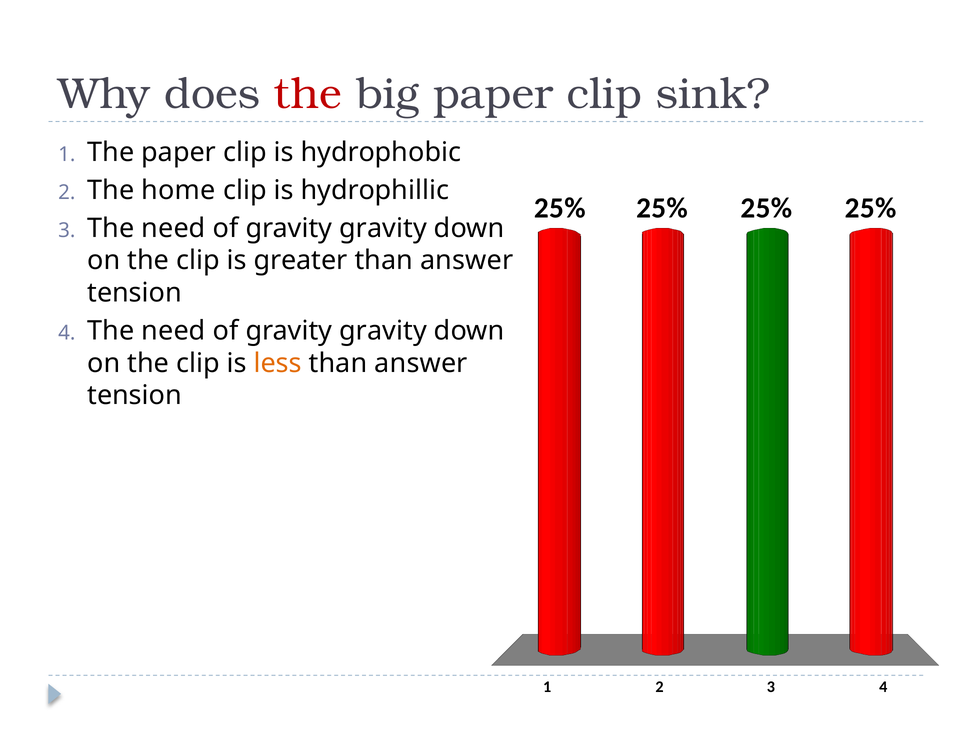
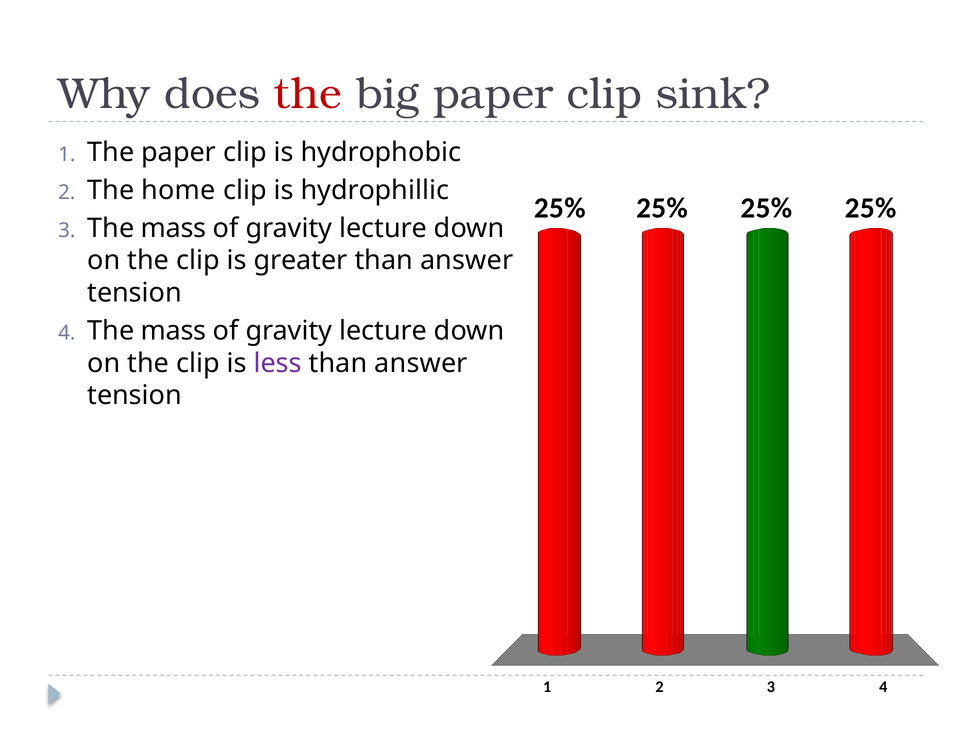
need: need -> mass (174, 228)
gravity: gravity -> lecture (383, 228)
need: need -> mass (174, 331)
gravity: gravity -> lecture (383, 331)
less colour: orange -> purple (278, 363)
